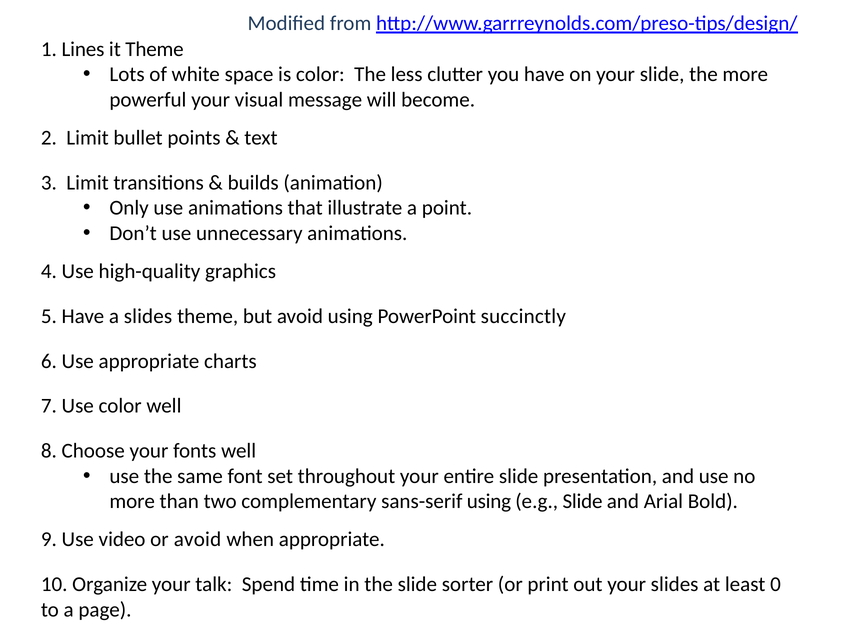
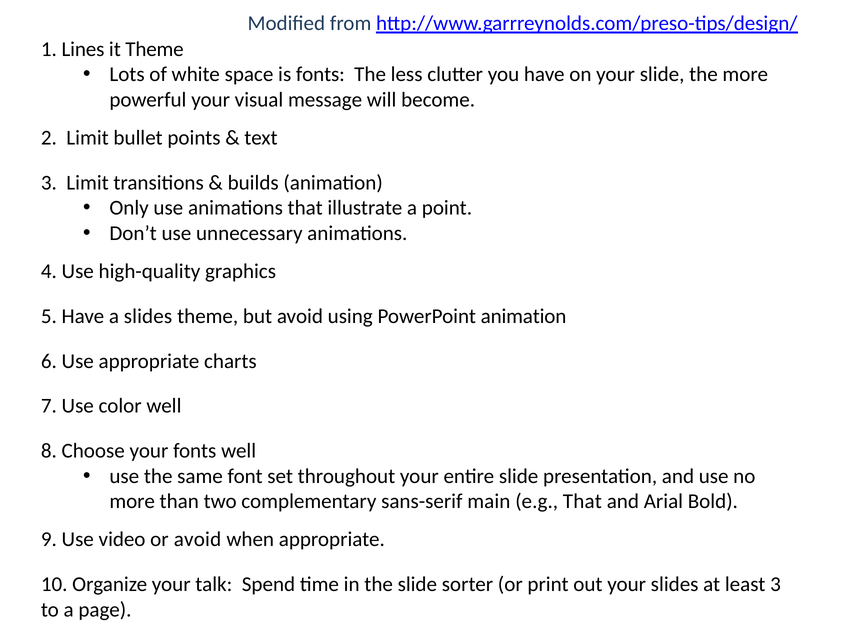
is color: color -> fonts (320, 74)
PowerPoint succinctly: succinctly -> animation (524, 316)
sans-serif using: using -> main (489, 502)
e.g Slide: Slide -> That (582, 502)
least 0: 0 -> 3 (775, 585)
